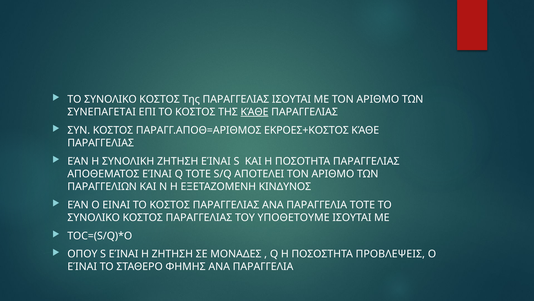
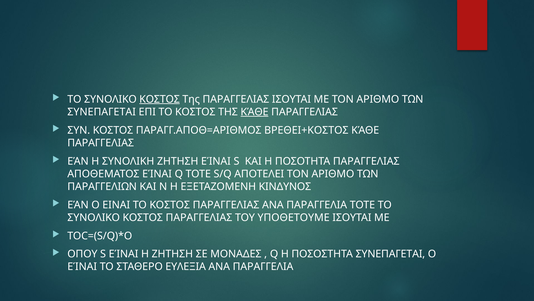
ΚΟΣΤΟΣ underline: none -> present (160, 99)
ΕΚΡΟΕΣ+ΚΟΣΤΟΣ: ΕΚΡΟΕΣ+ΚΟΣΤΟΣ -> ΒΡΕΘΕΙ+ΚΟΣΤΟΣ (306, 130)
ΠΟΣΟΣΤΗΤΑ ΠΡΟΒΛΕΨΕΙΣ: ΠΡΟΒΛΕΨΕΙΣ -> ΣΥΝΕΠΑΓΕΤΑΙ (390, 254)
ΦΗΜΗΣ: ΦΗΜΗΣ -> ΕΥΛΕΞΙΑ (186, 266)
